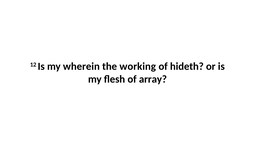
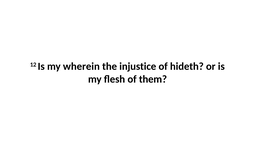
working: working -> injustice (138, 66)
array: array -> them (153, 79)
